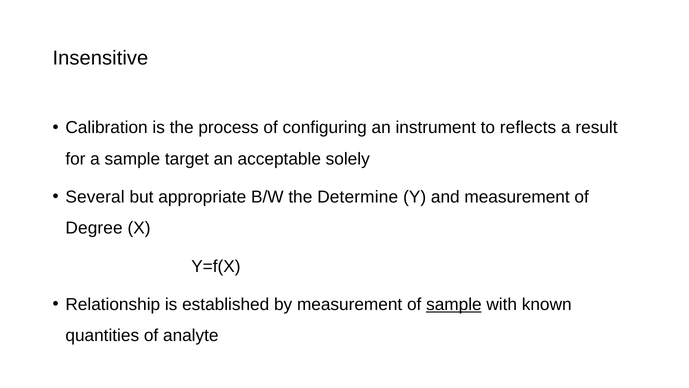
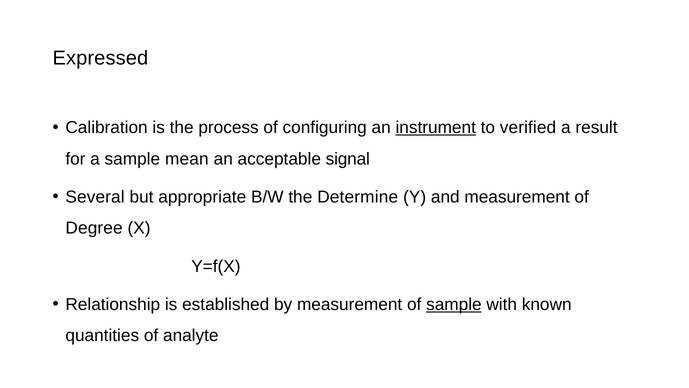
Insensitive: Insensitive -> Expressed (100, 58)
instrument underline: none -> present (436, 128)
reflects: reflects -> verified (528, 128)
target: target -> mean (187, 159)
solely: solely -> signal (348, 159)
